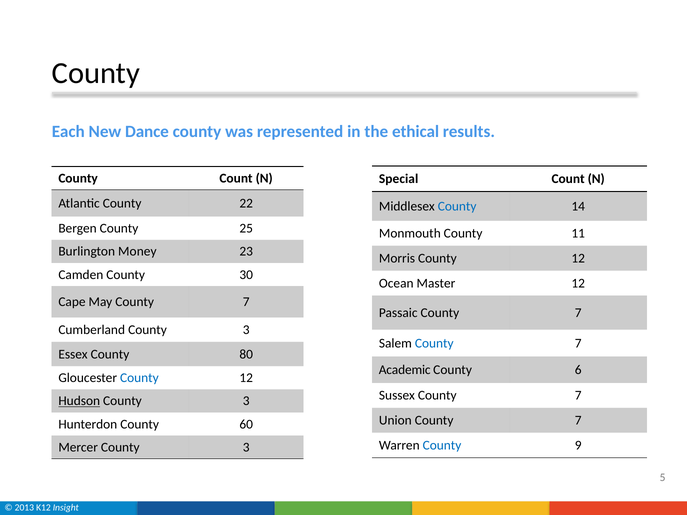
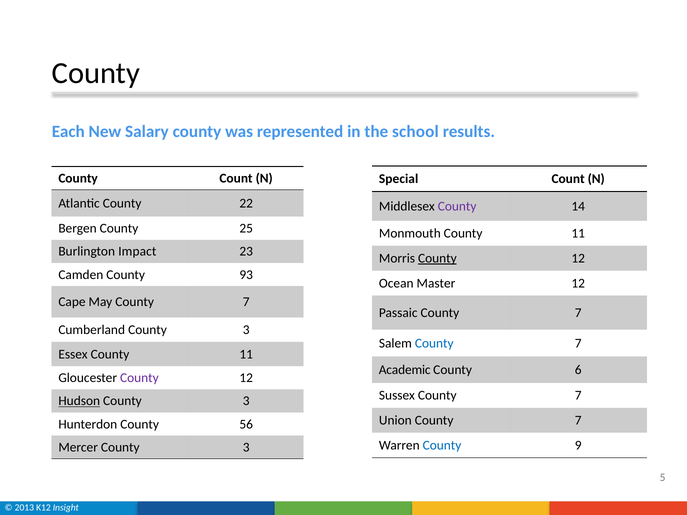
Dance: Dance -> Salary (147, 132)
ethical: ethical -> school (415, 132)
County colour: blue -> purple (457, 206)
Money: Money -> Impact (137, 252)
County underline: none -> present (437, 258)
30: 30 -> 93 (246, 275)
Essex County 80: 80 -> 11 (246, 354)
County colour: blue -> purple (139, 378)
60: 60 -> 56 (246, 424)
